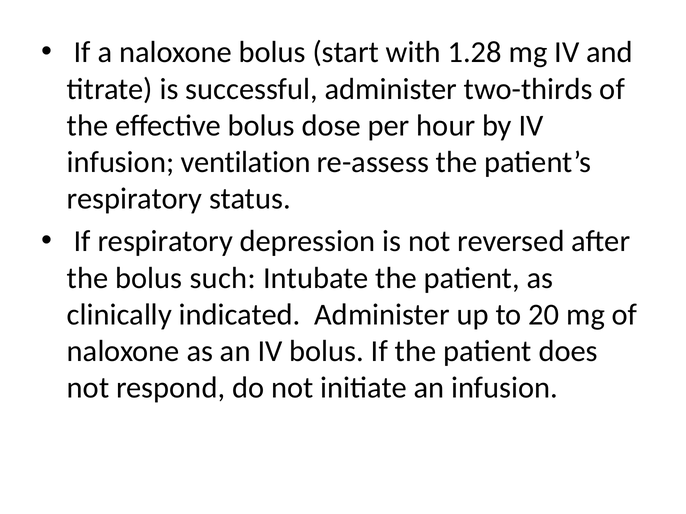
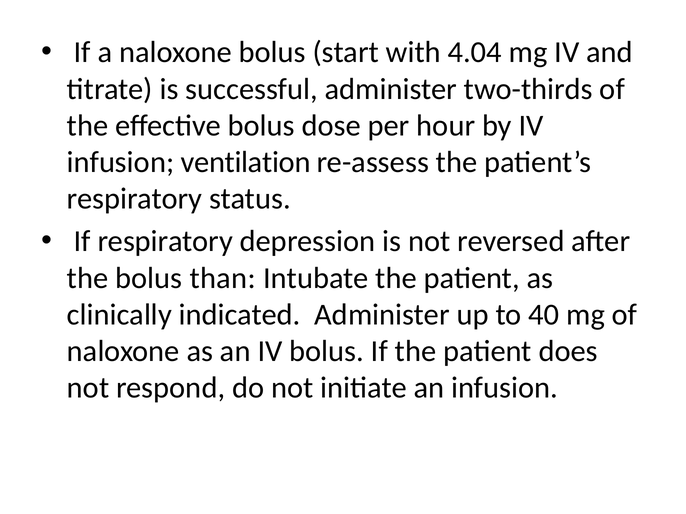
1.28: 1.28 -> 4.04 (475, 52)
such: such -> than (223, 278)
20: 20 -> 40 (544, 315)
